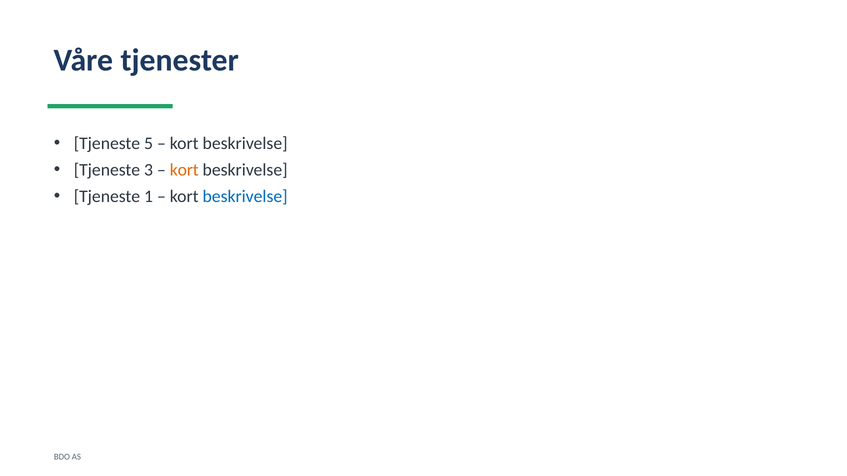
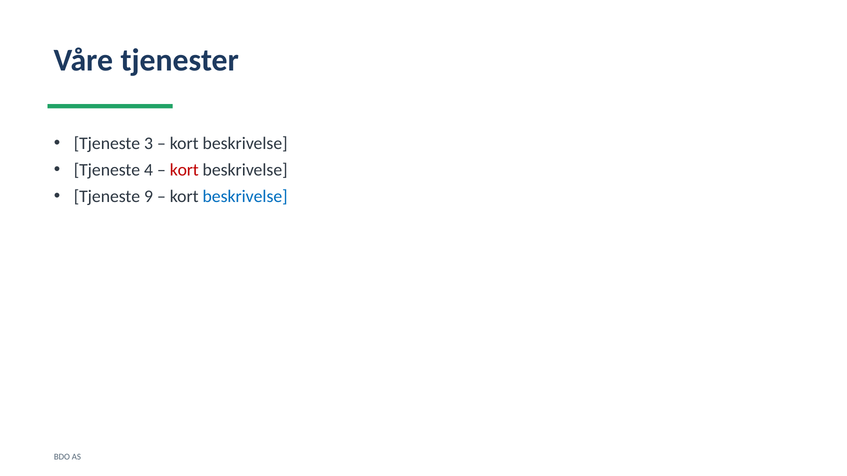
5: 5 -> 3 (148, 143)
3: 3 -> 4 (148, 170)
kort colour: orange -> red (184, 170)
1: 1 -> 9 (148, 196)
